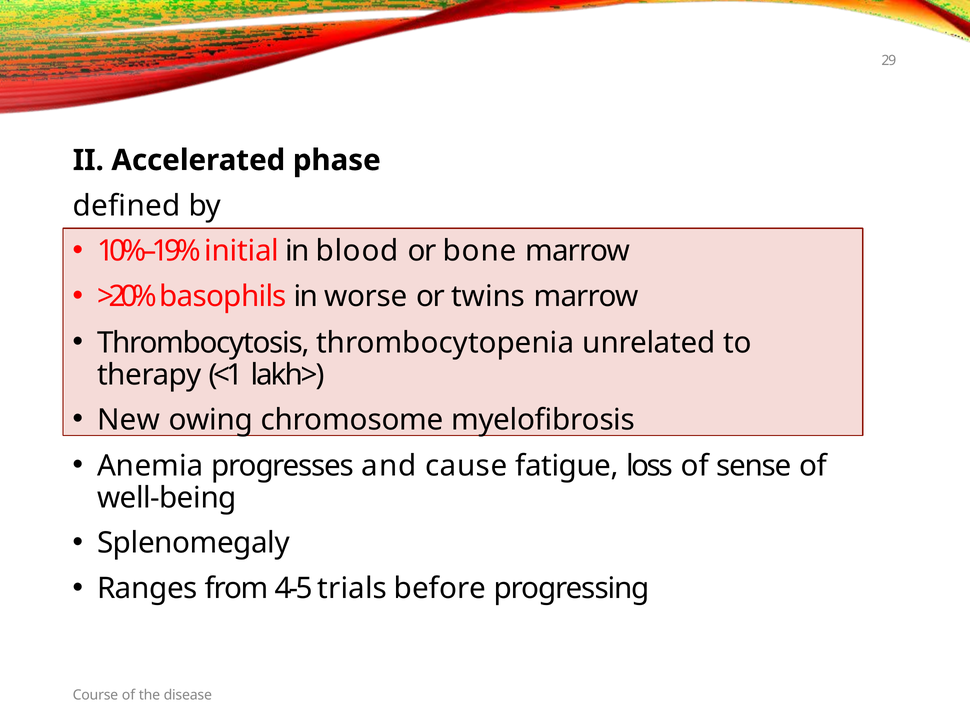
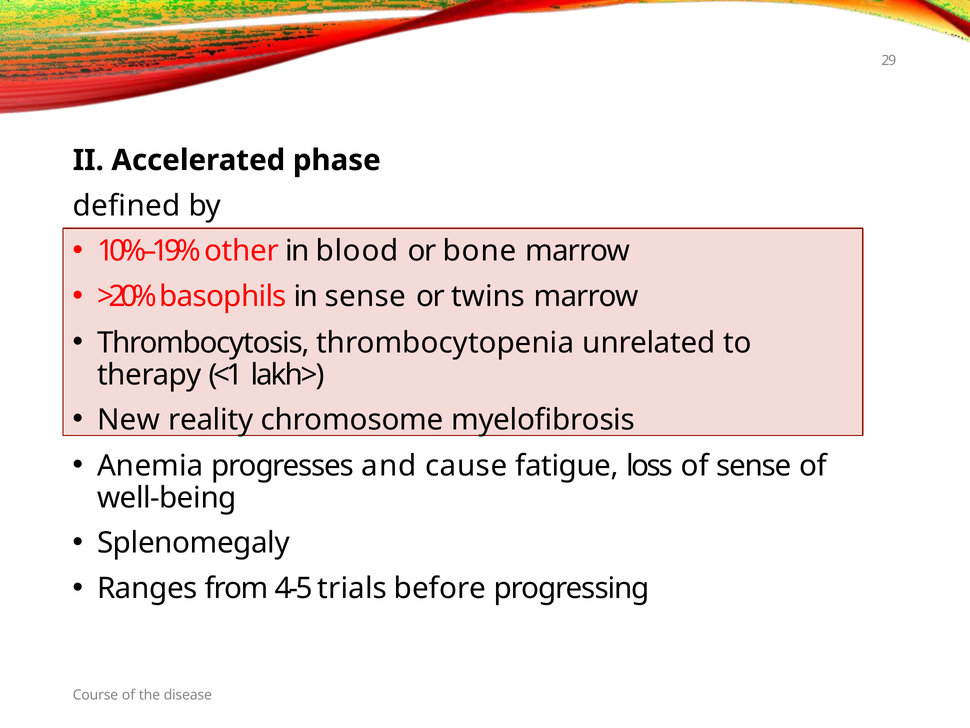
initial: initial -> other (242, 251)
in worse: worse -> sense (365, 296)
owing: owing -> reality (211, 420)
